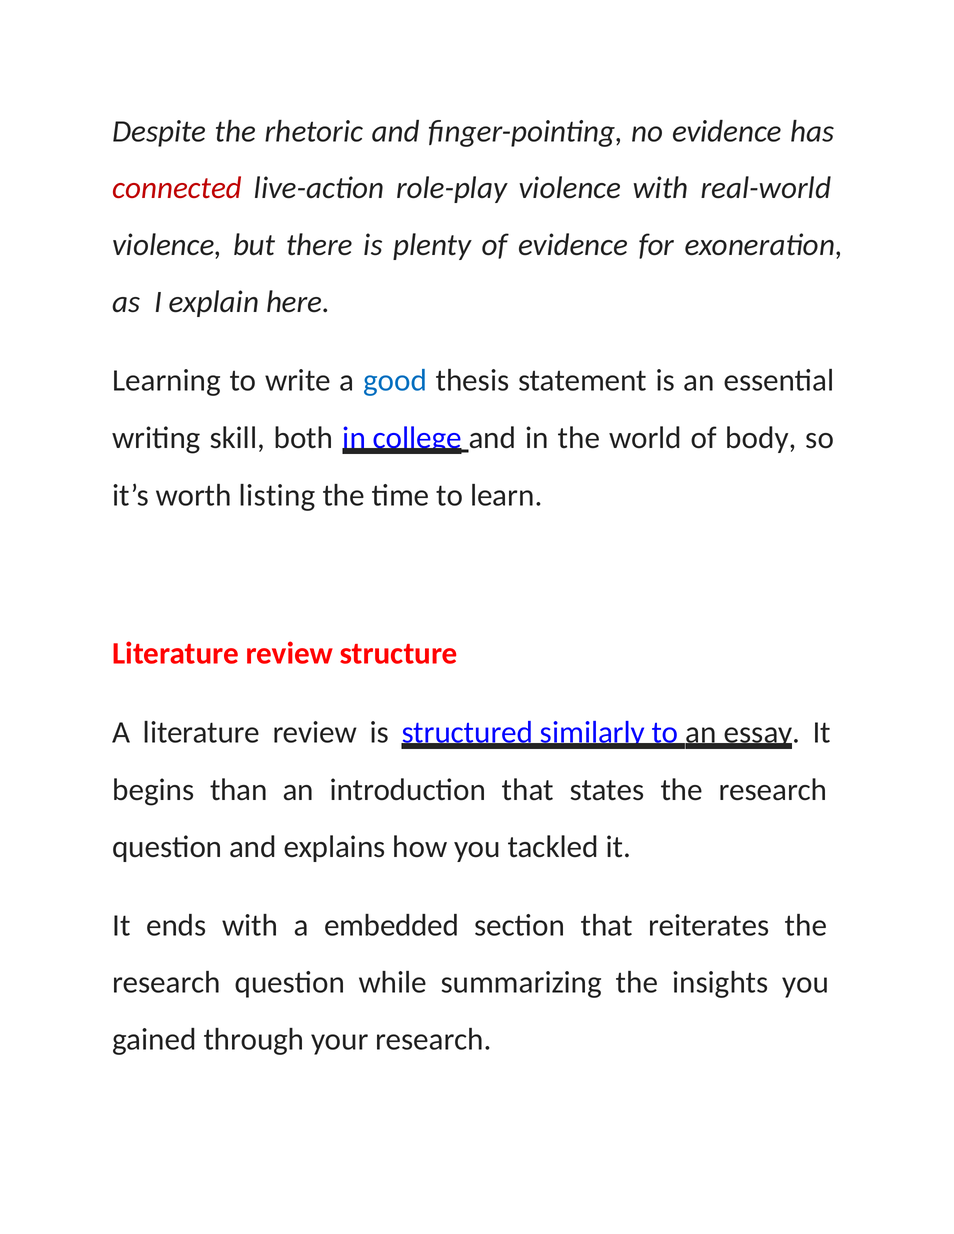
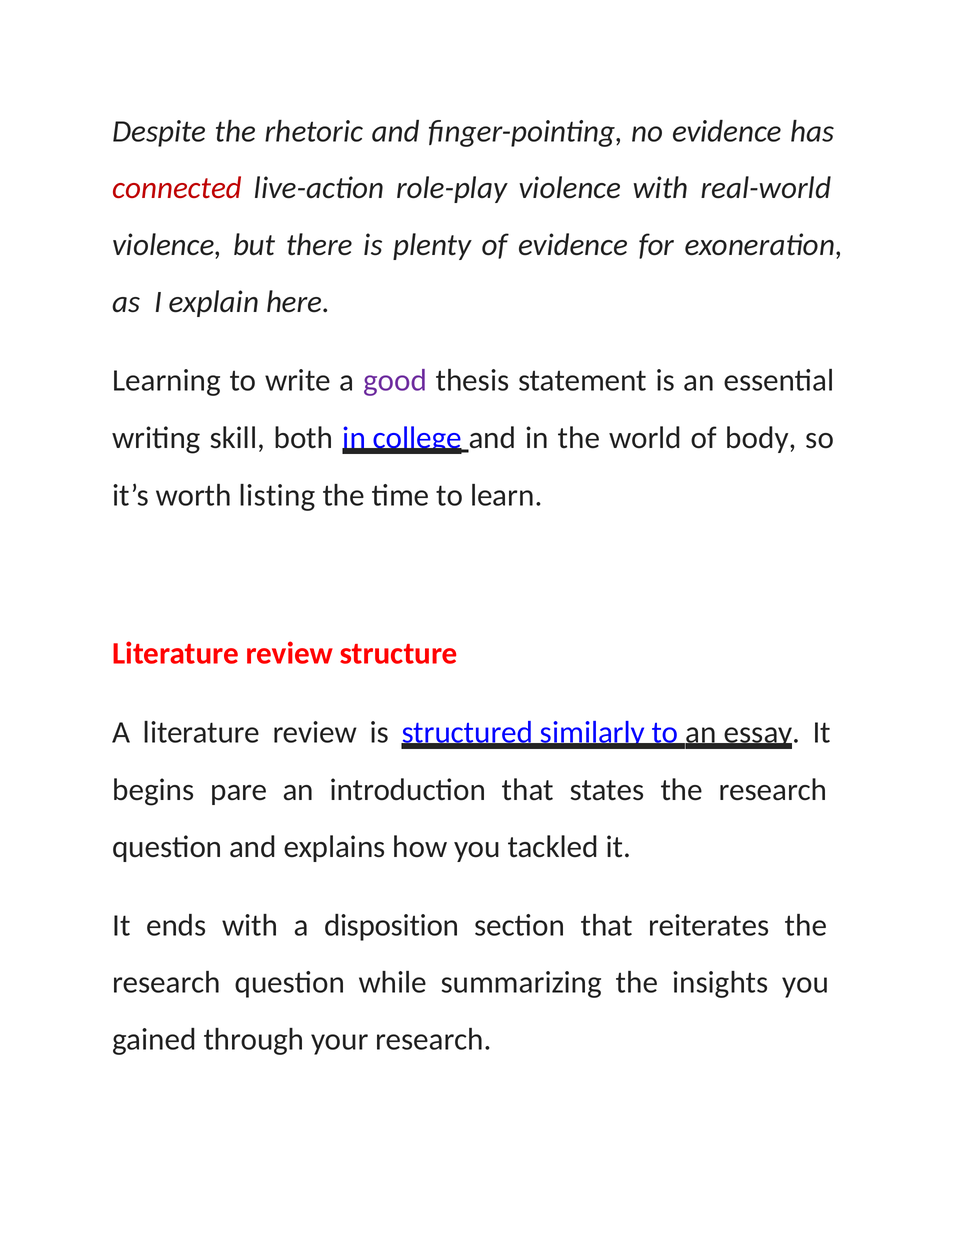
good colour: blue -> purple (395, 381)
than: than -> pare (239, 790)
embedded: embedded -> disposition (392, 926)
